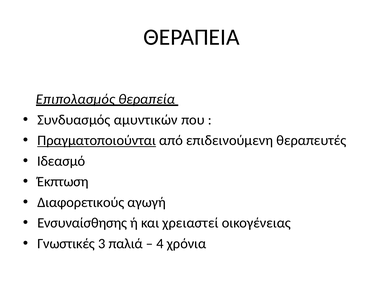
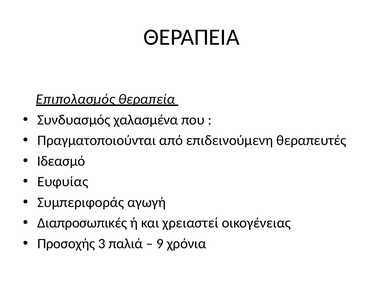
αμυντικών: αμυντικών -> χαλασμένα (146, 120)
Πραγματοποιούνται underline: present -> none (97, 141)
Έκπτωση: Έκπτωση -> Ευφυίας (63, 182)
Διαφορετικούς: Διαφορετικούς -> Συμπεριφοράς (81, 203)
Ενσυναίσθησης: Ενσυναίσθησης -> Διαπροσωπικές (82, 223)
Γνωστικές: Γνωστικές -> Προσοχής (66, 244)
4: 4 -> 9 (160, 244)
